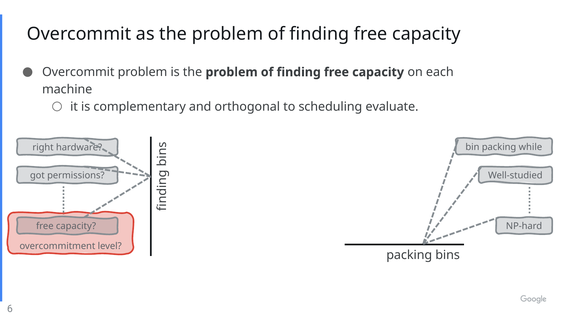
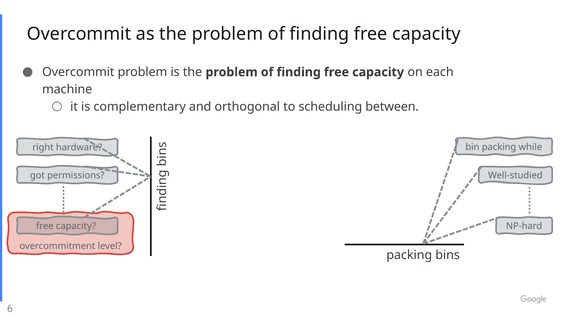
evaluate: evaluate -> between (392, 107)
